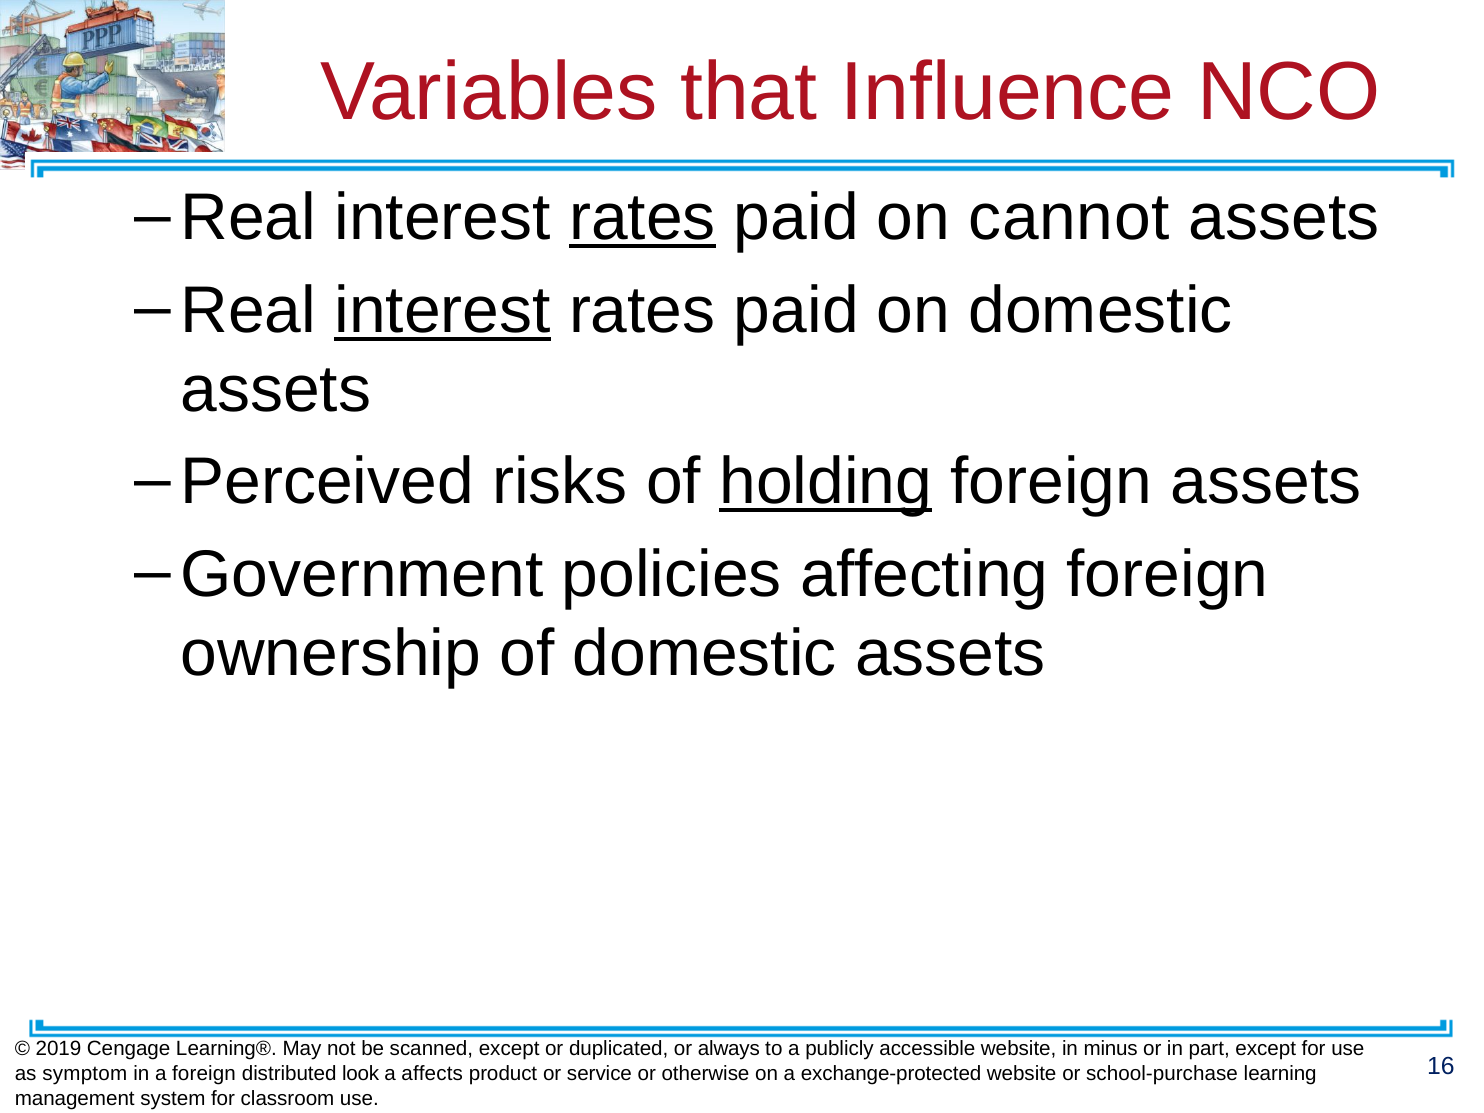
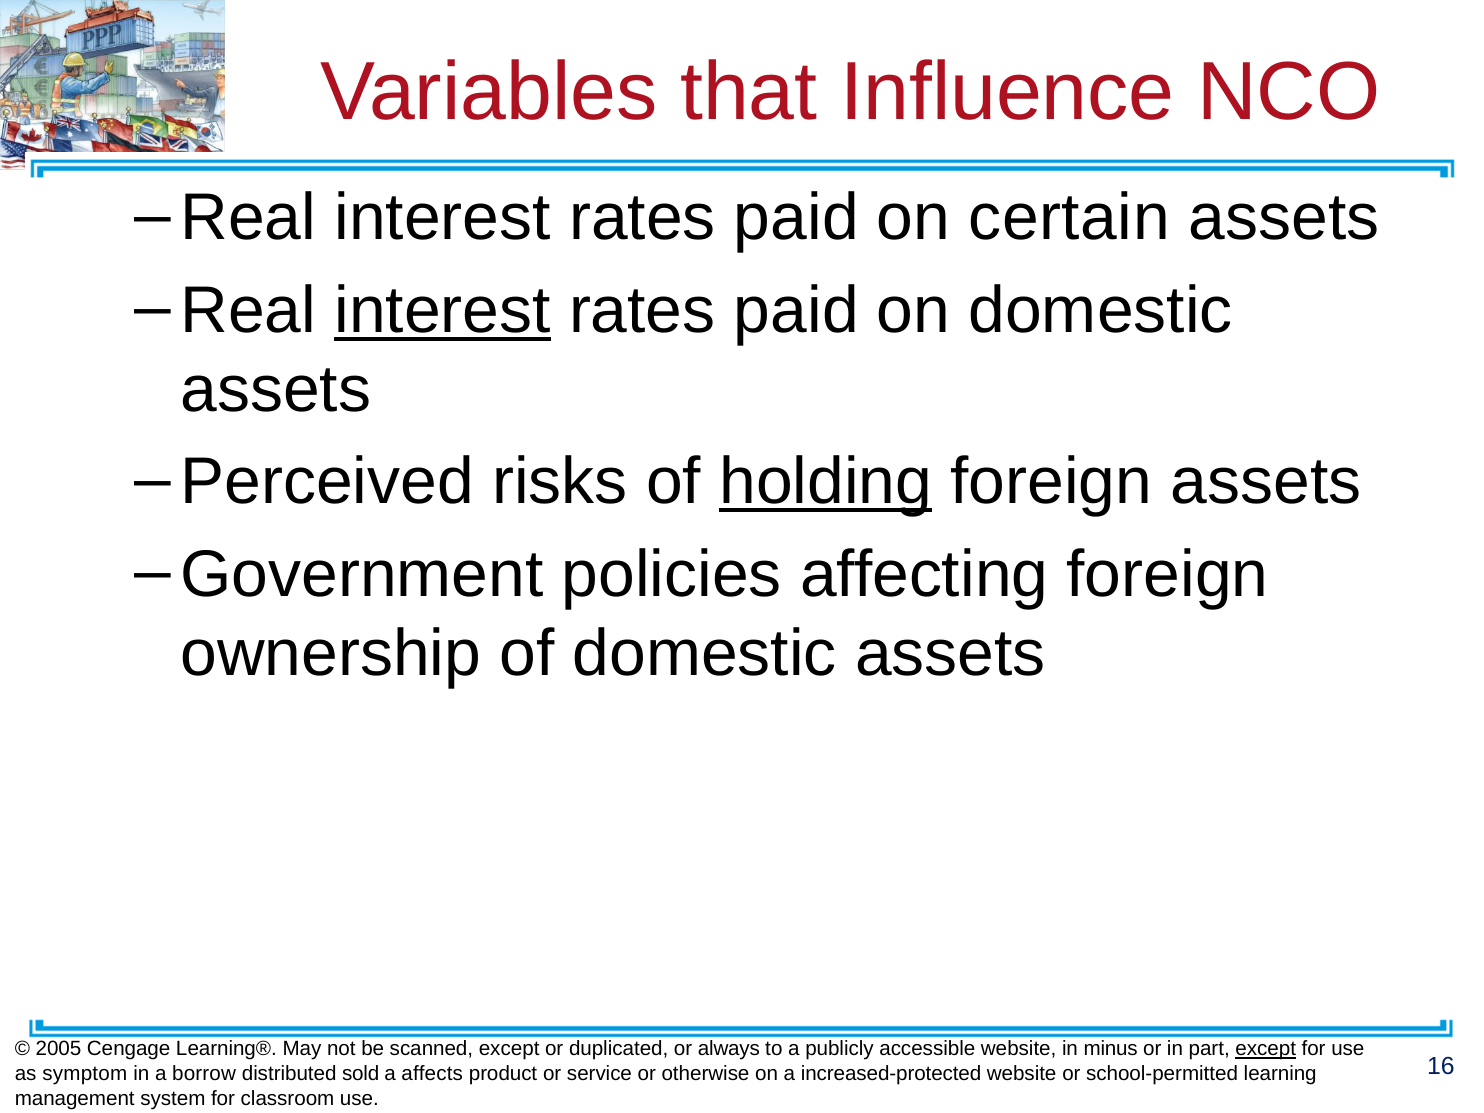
rates underline: present -> none (642, 218)
cannot: cannot -> certain (1069, 218)
2019: 2019 -> 2005 (58, 1049)
except underline: none -> present (1266, 1049)
a foreign: foreign -> borrow (204, 1074)
look: look -> sold (361, 1074)
exchange-protected: exchange-protected -> increased-protected (891, 1074)
school-purchase: school-purchase -> school-permitted (1162, 1074)
